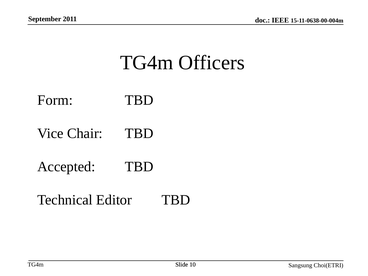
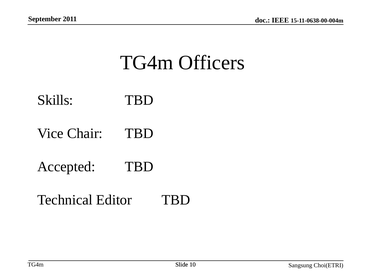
Form: Form -> Skills (55, 100)
